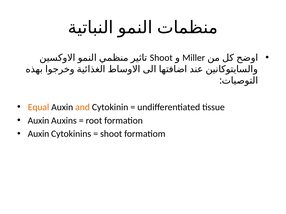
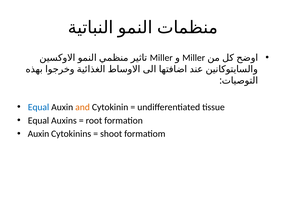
Shoot: Shoot -> Miller (161, 58)
Equal colour: orange -> blue (39, 107)
Auxin: Auxin -> Equal (38, 121)
